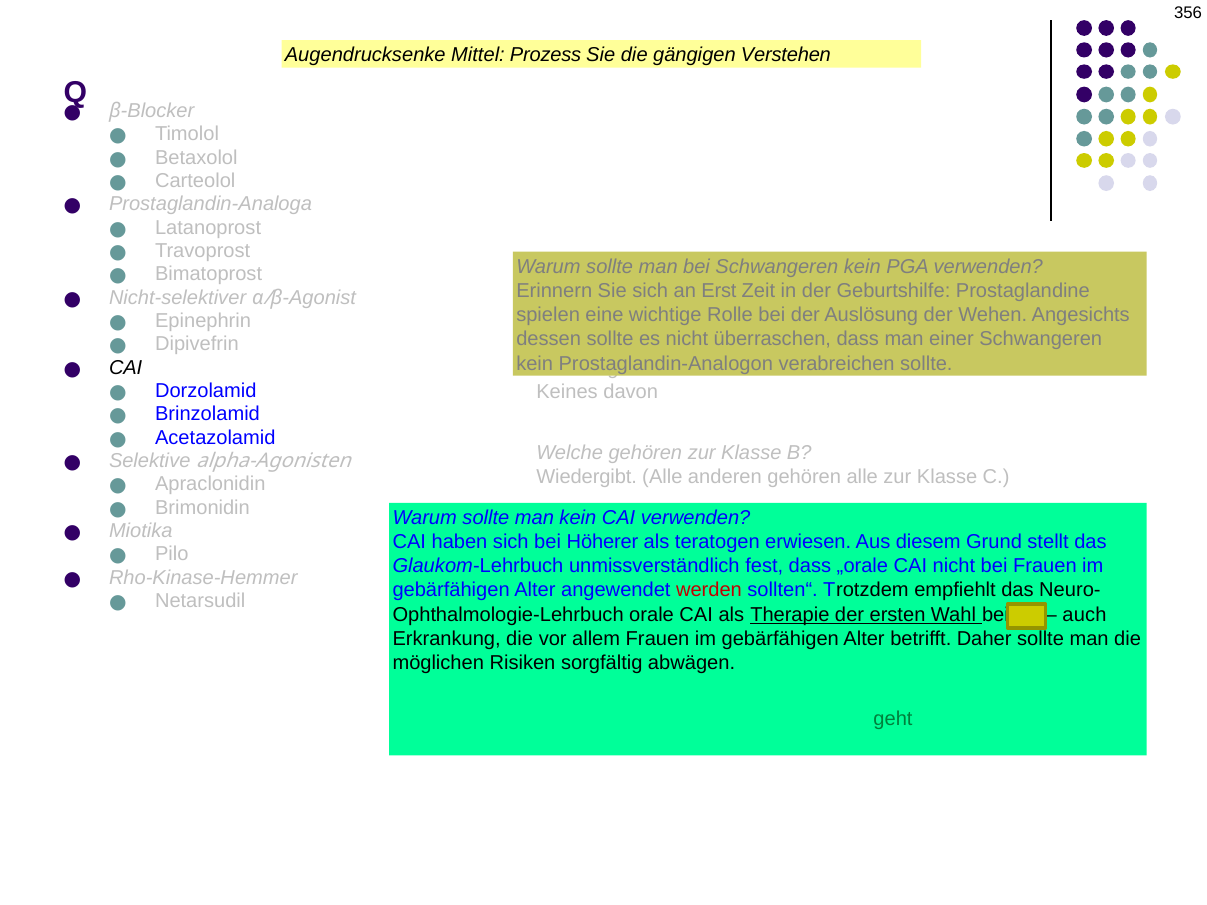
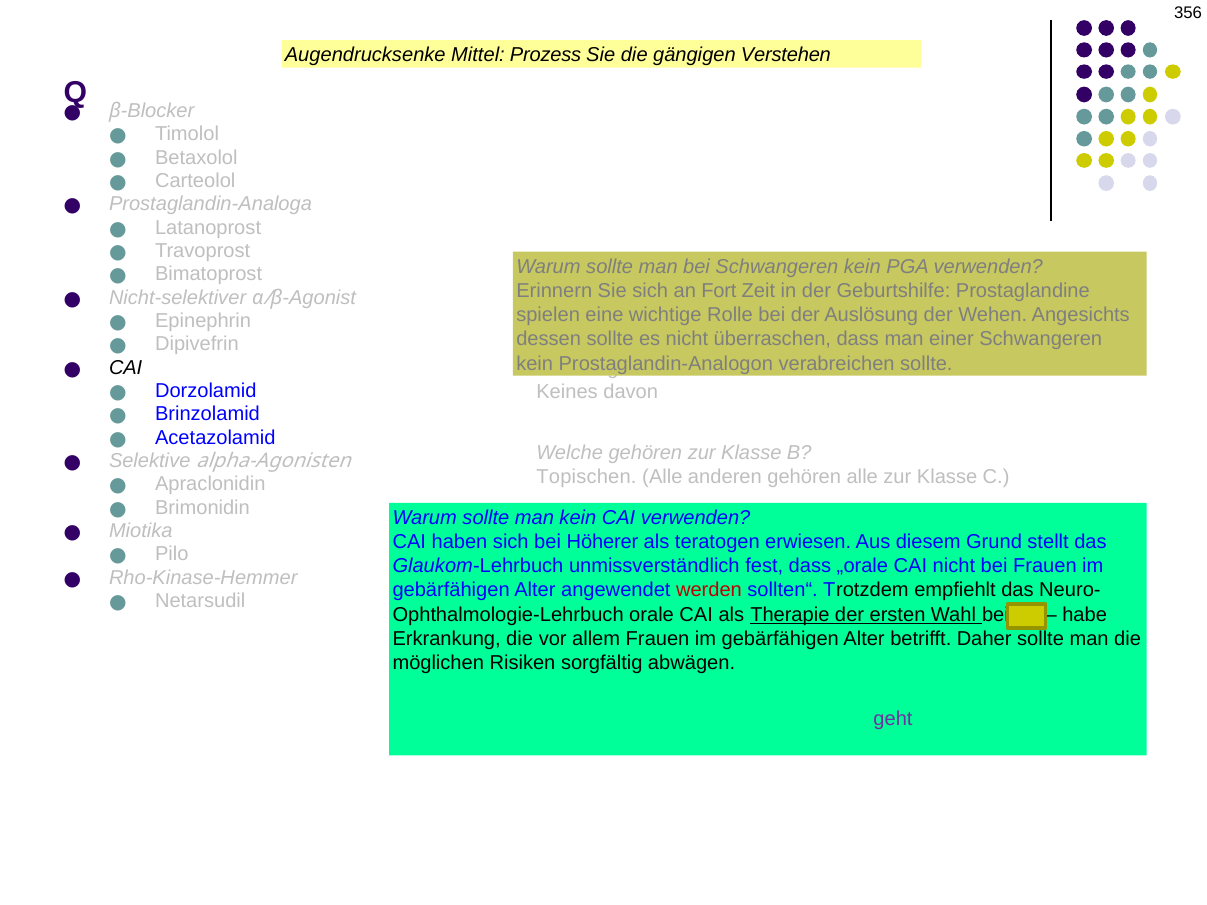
Erst: Erst -> Fort (719, 291)
Wiedergibt: Wiedergibt -> Topischen (586, 477)
auch: auch -> habe (1085, 615)
geht colour: green -> purple (893, 719)
